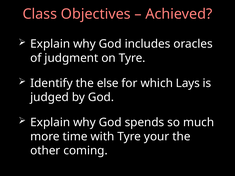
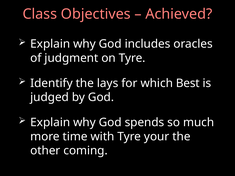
else: else -> lays (108, 83)
Lays: Lays -> Best (188, 83)
